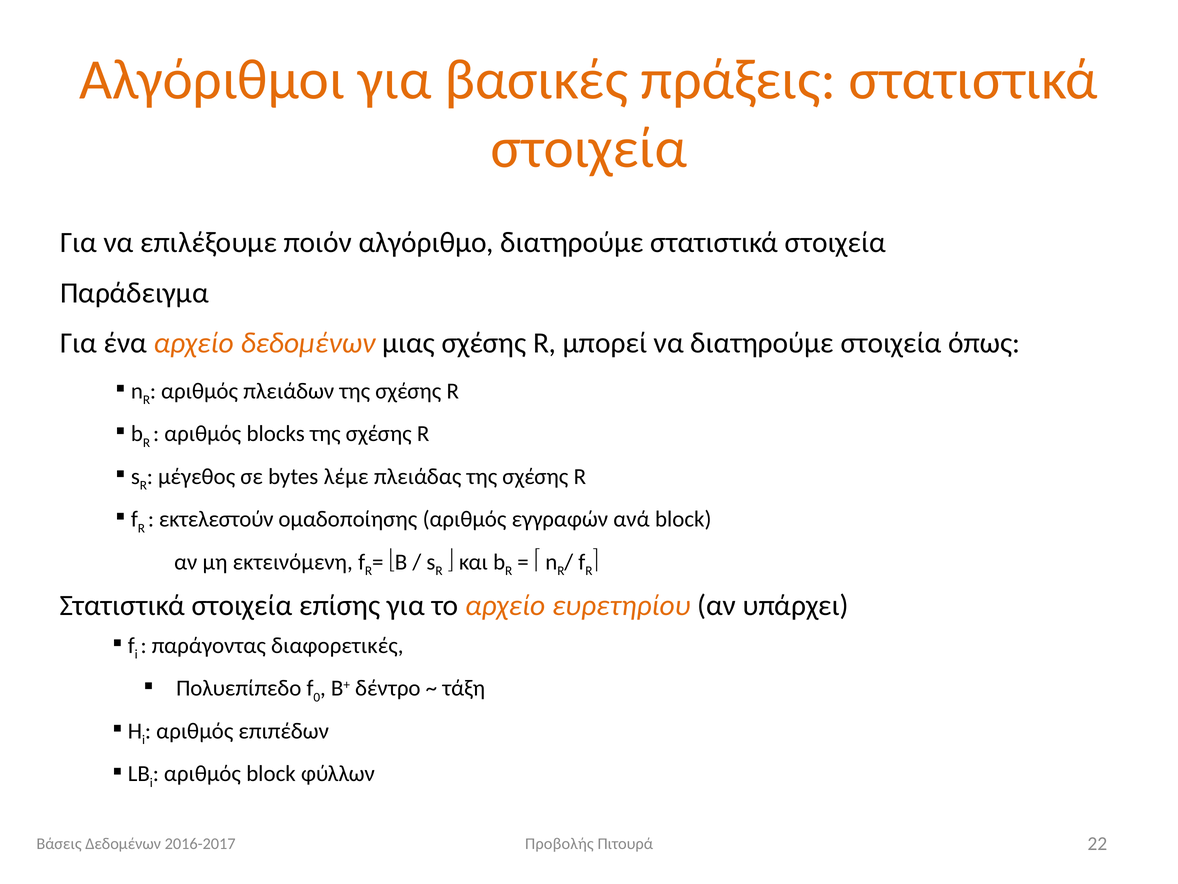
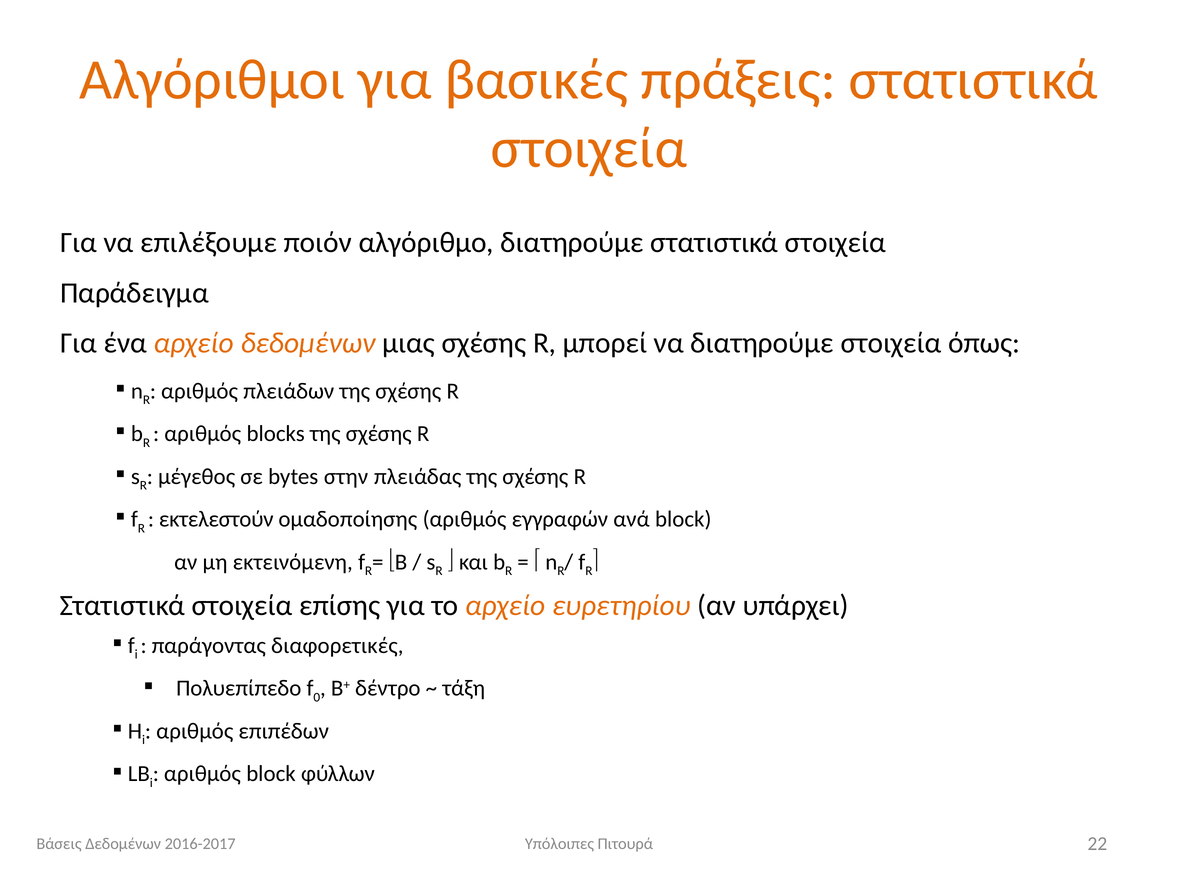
λέμε: λέμε -> στην (346, 476)
Προβολής: Προβολής -> Υπόλοιπες (559, 844)
